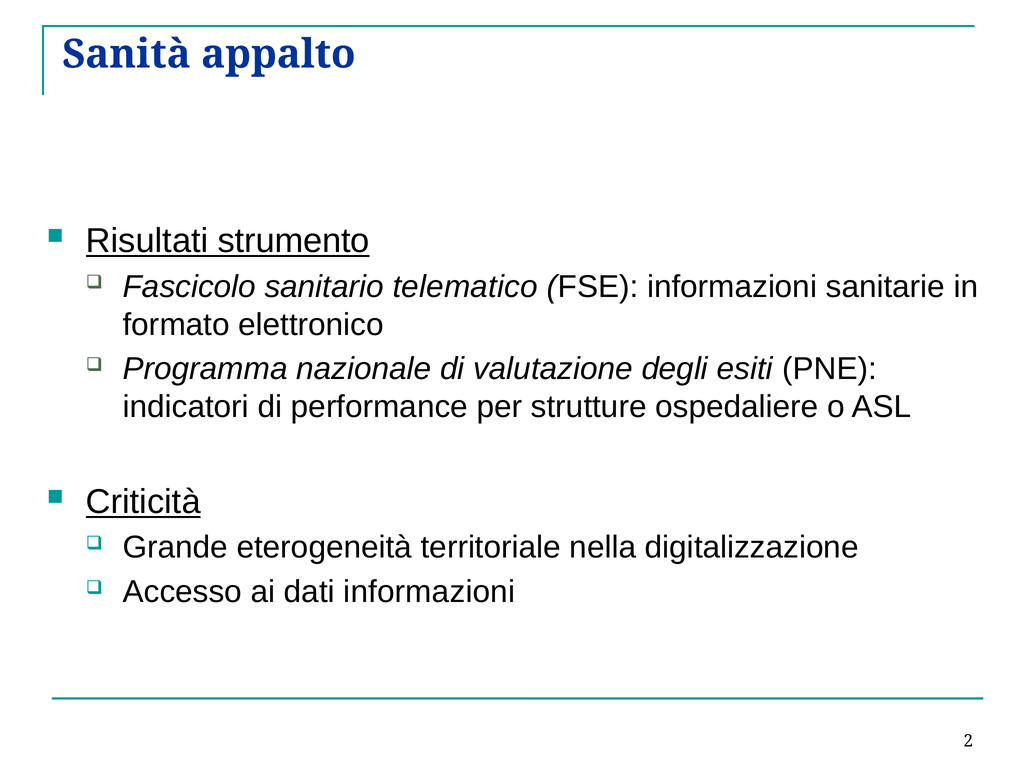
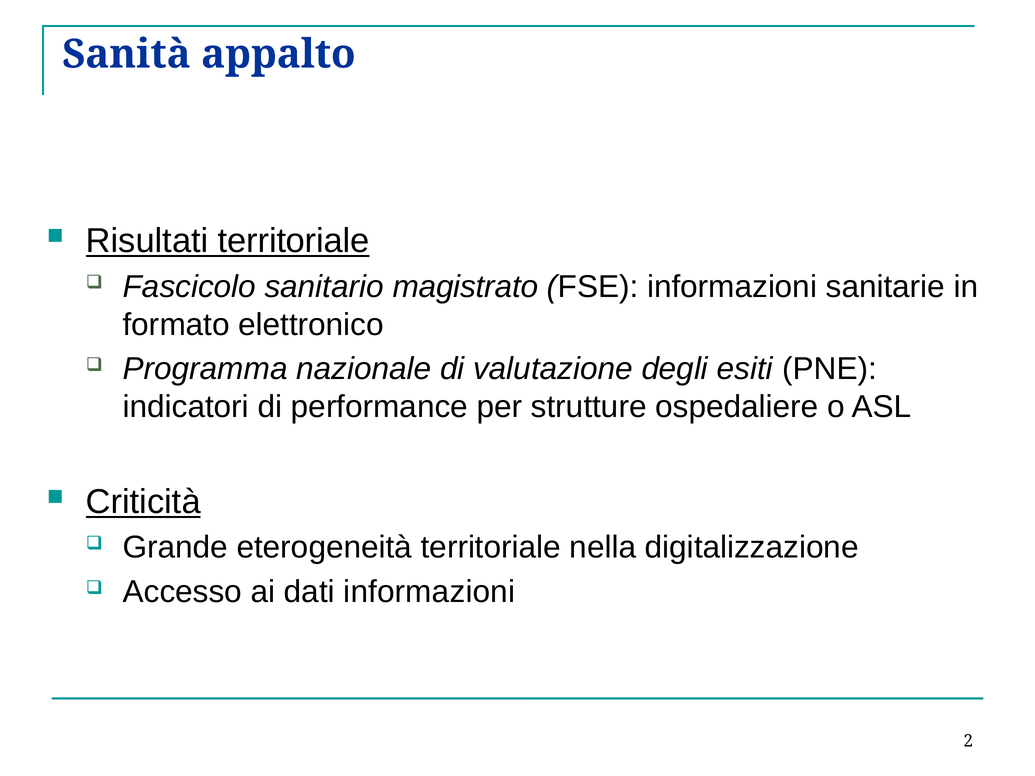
Risultati strumento: strumento -> territoriale (294, 241)
telematico: telematico -> magistrato (465, 287)
